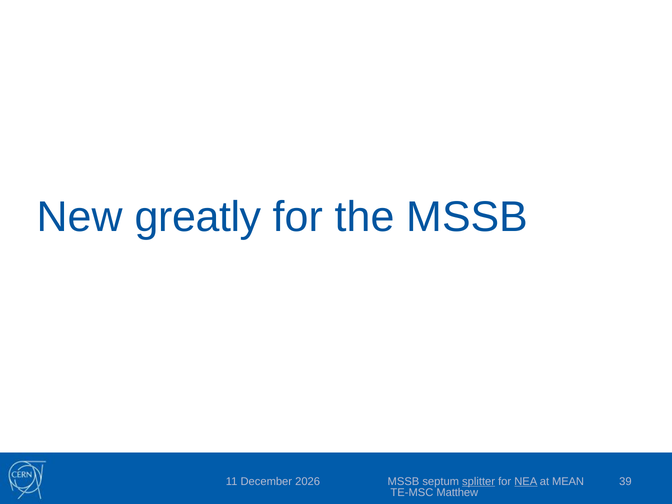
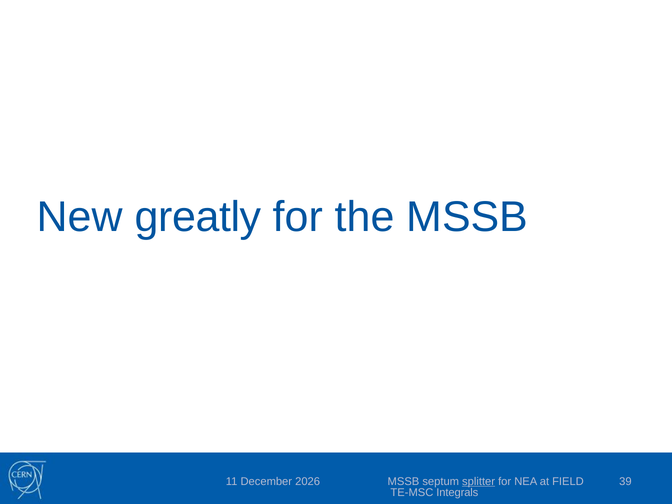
NEA underline: present -> none (526, 481)
MEAN: MEAN -> FIELD (568, 481)
Matthew: Matthew -> Integrals (457, 493)
